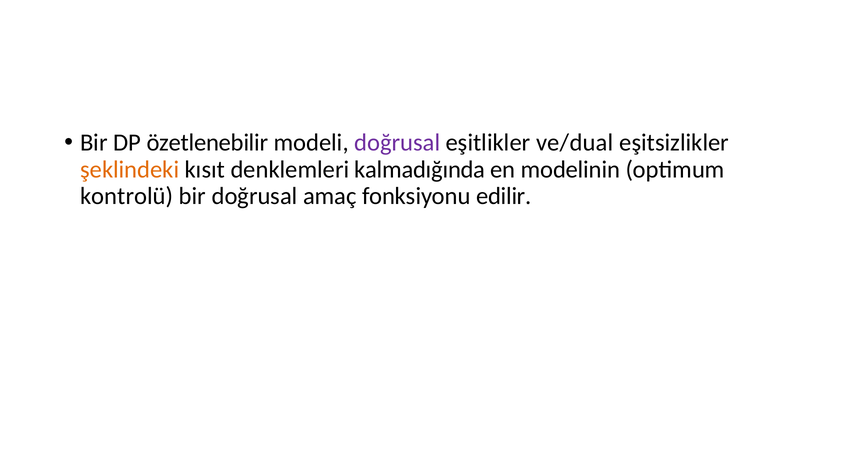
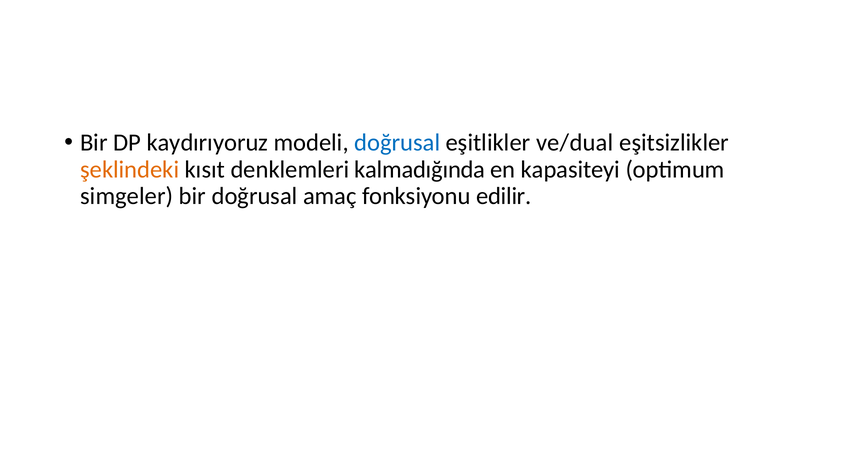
özetlenebilir: özetlenebilir -> kaydırıyoruz (207, 143)
doğrusal colour: purple -> blue (397, 143)
modelinin: modelinin -> kapasiteyi (570, 169)
kontrolü: kontrolü -> simgeler (127, 196)
